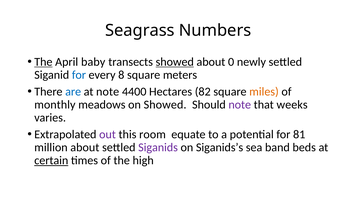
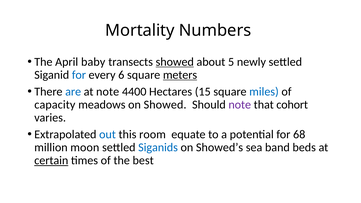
Seagrass: Seagrass -> Mortality (140, 30)
The underline: present -> none (43, 62)
0: 0 -> 5 (231, 62)
8: 8 -> 6 (121, 75)
meters underline: none -> present (180, 75)
82: 82 -> 15 (203, 92)
miles colour: orange -> blue (264, 92)
monthly: monthly -> capacity (55, 105)
weeks: weeks -> cohort (292, 105)
out colour: purple -> blue (108, 134)
81: 81 -> 68 (299, 134)
million about: about -> moon (85, 147)
Siganids colour: purple -> blue (158, 147)
Siganids’s: Siganids’s -> Showed’s (220, 147)
high: high -> best (143, 160)
